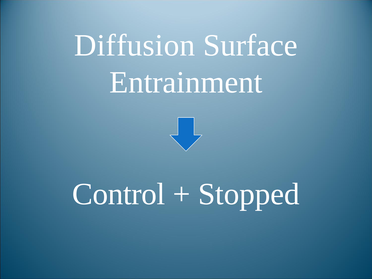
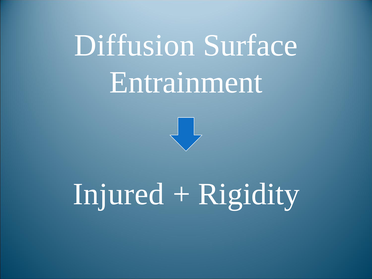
Control: Control -> Injured (118, 194)
Stopped: Stopped -> Rigidity (249, 194)
